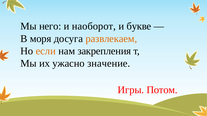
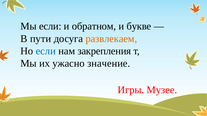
Мы него: него -> если (50, 26)
наоборот: наоборот -> обратном (94, 26)
моря: моря -> пути (41, 39)
если colour: orange -> blue (46, 51)
Потом: Потом -> Музее (162, 90)
